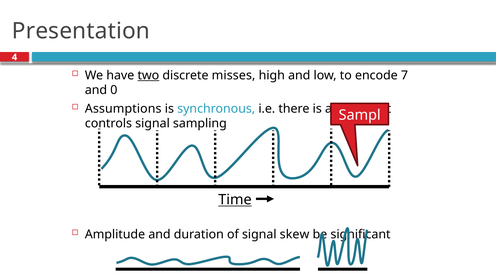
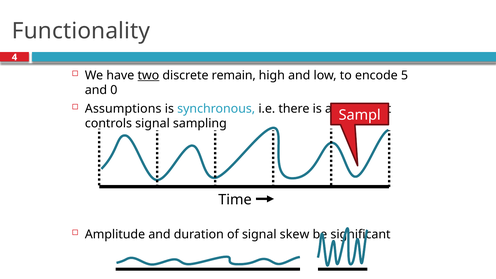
Presentation: Presentation -> Functionality (81, 31)
misses: misses -> remain (234, 75)
7: 7 -> 5 (404, 75)
Time underline: present -> none (235, 200)
